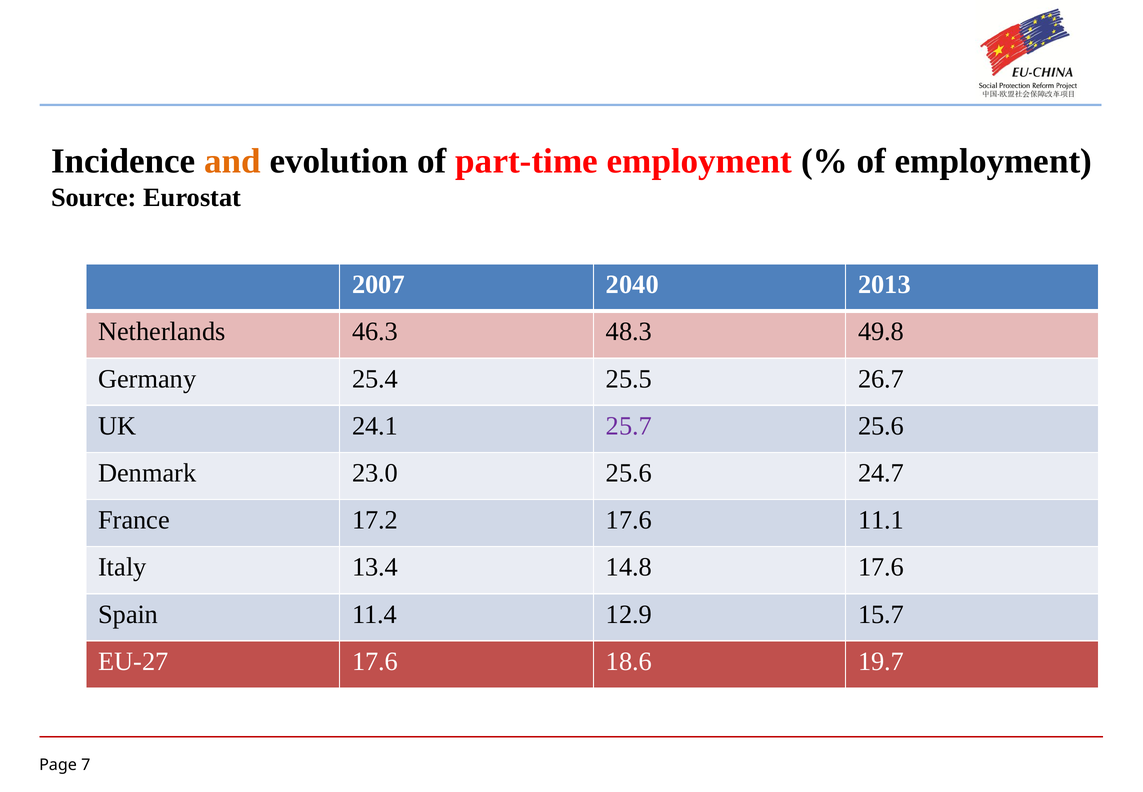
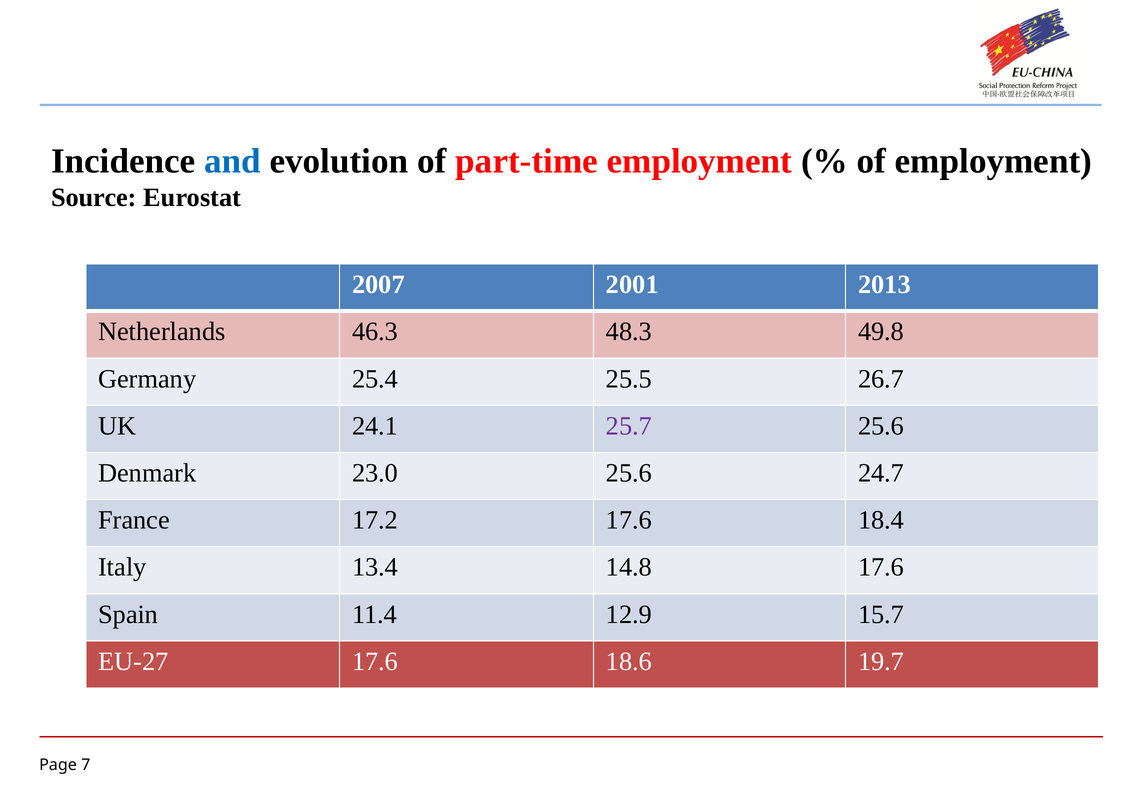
and colour: orange -> blue (233, 161)
2040: 2040 -> 2001 (632, 284)
11.1: 11.1 -> 18.4 (881, 520)
